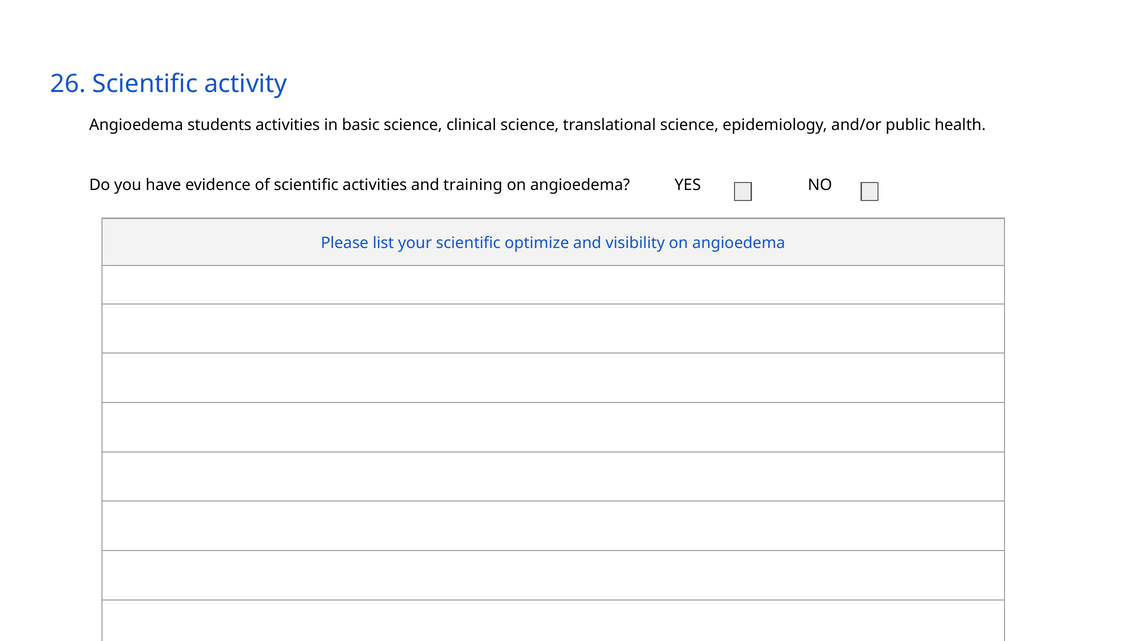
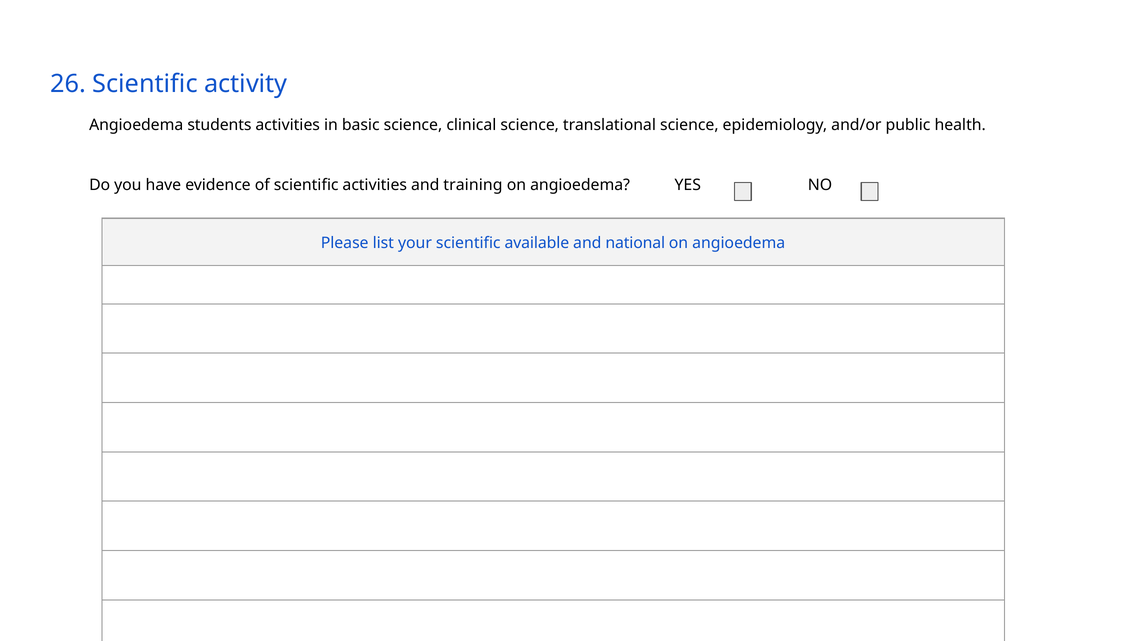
optimize: optimize -> available (537, 243)
visibility: visibility -> national (635, 243)
